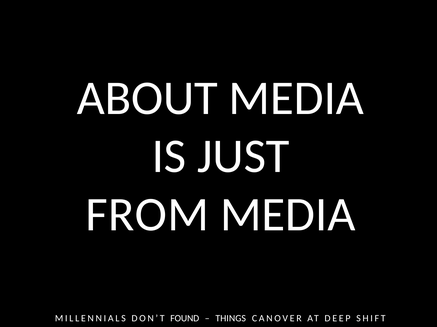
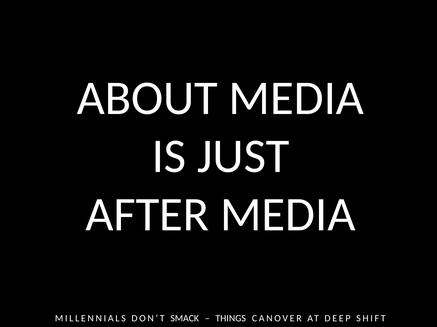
FROM: FROM -> AFTER (147, 215)
FOUND: FOUND -> SMACK (185, 319)
